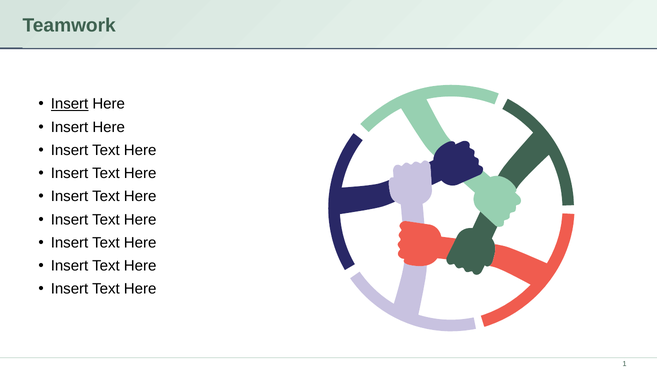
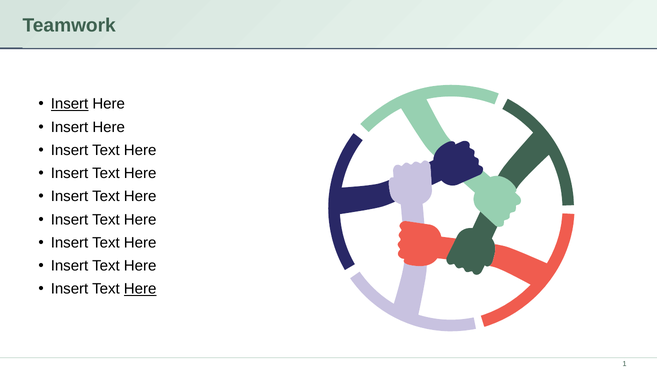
Here underline: none -> present (140, 289)
